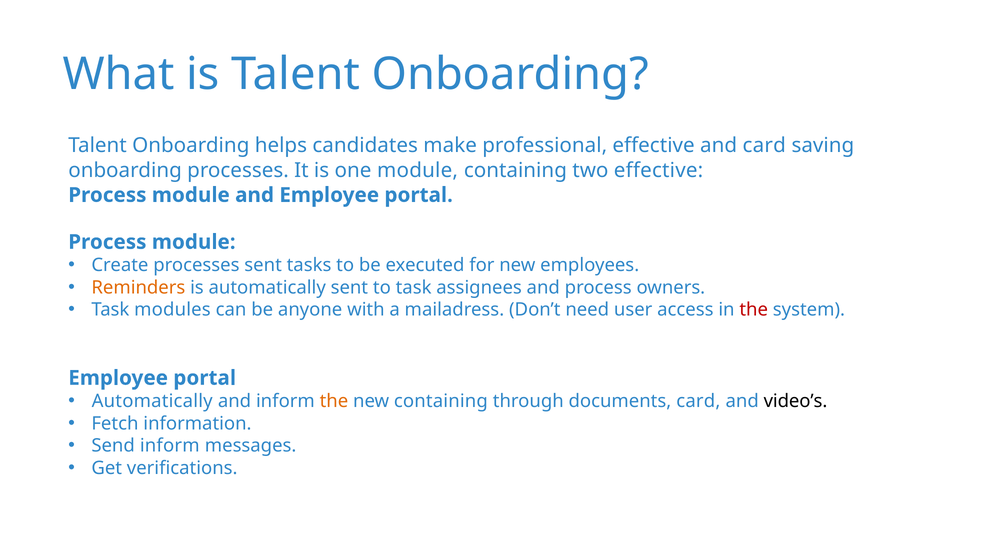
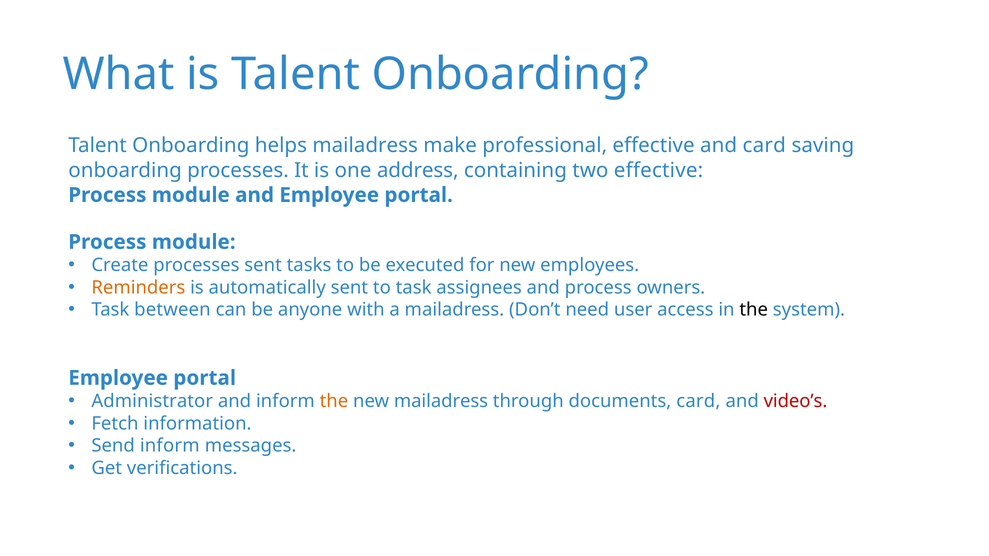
helps candidates: candidates -> mailadress (365, 146)
one module: module -> address (418, 170)
modules: modules -> between (172, 310)
the colour: red -> black (754, 310)
Automatically: Automatically -> Administrator (152, 402)
new containing: containing -> mailadress (441, 402)
video’s colour: black -> red (795, 402)
